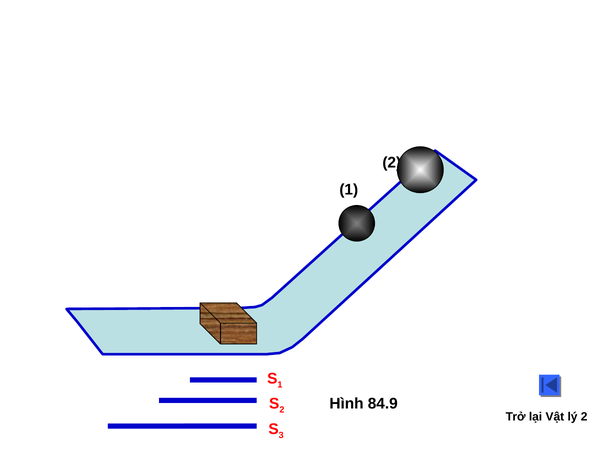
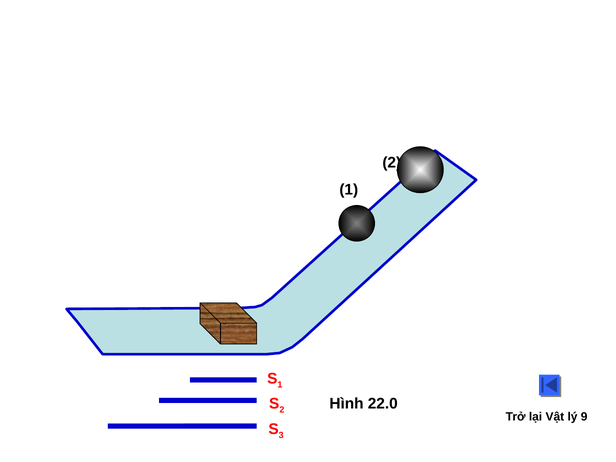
84.9: 84.9 -> 22.0 (383, 403)
lý 2: 2 -> 9 (584, 417)
